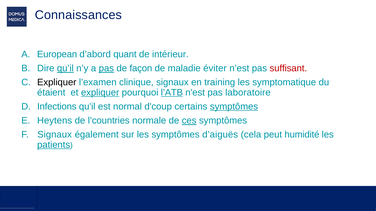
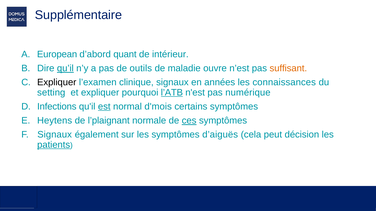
Connaissances: Connaissances -> Supplémentaire (78, 15)
pas underline: present -> none (106, 69)
façon: façon -> outils (141, 69)
éviter: éviter -> ouvre (215, 69)
suffisant colour: red -> orange (288, 69)
training: training -> années (220, 83)
symptomatique: symptomatique -> connaissances (284, 83)
étaient: étaient -> setting (51, 93)
expliquer underline: present -> none (100, 93)
laboratoire: laboratoire -> numérique (248, 93)
est underline: none -> present (104, 107)
d'coup: d'coup -> d'mois (158, 107)
symptômes underline: present -> none (234, 107)
l’countries: l’countries -> l’plaignant (109, 121)
humidité: humidité -> décision (302, 135)
